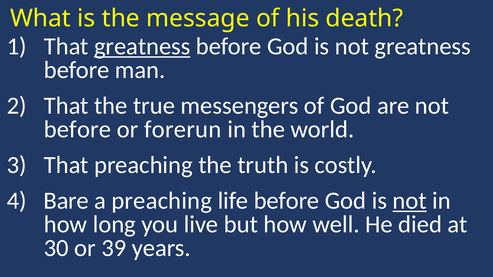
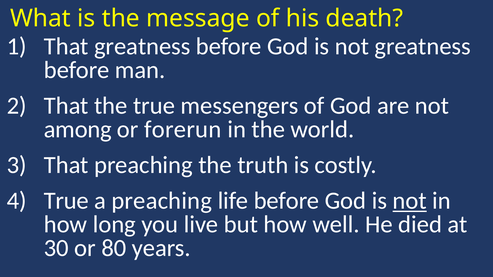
greatness underline: present -> none (142, 46)
before: before -> among (78, 130)
Bare: Bare -> True (66, 201)
39: 39 -> 80 (114, 248)
